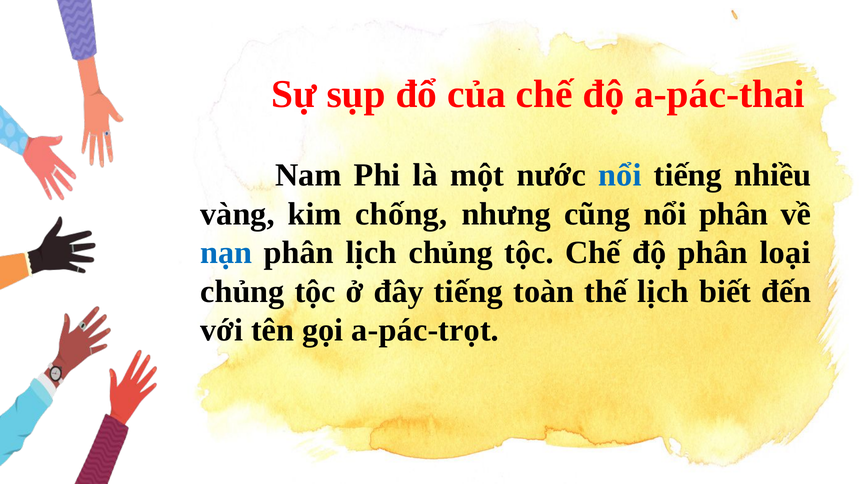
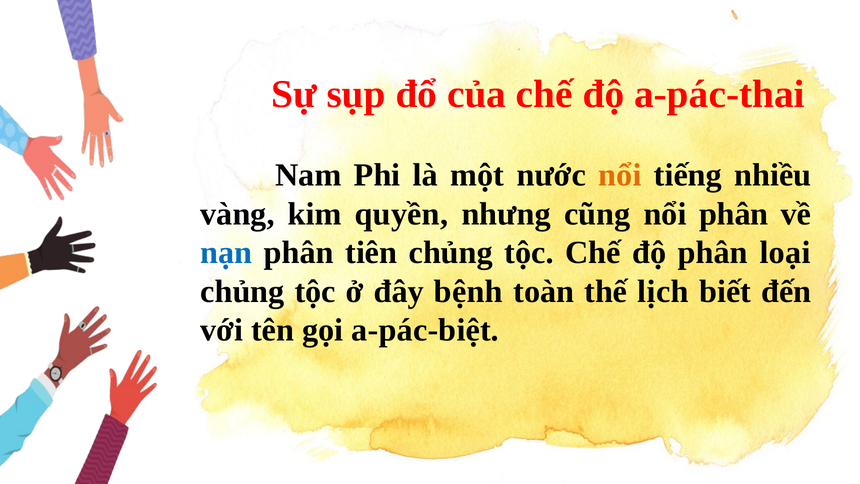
nổi colour: blue -> orange (620, 175)
chống: chống -> quyền (401, 214)
phân lịch: lịch -> tiên (371, 253)
đây tiếng: tiếng -> bệnh (468, 291)
a-pác-trọt: a-pác-trọt -> a-pác-biệt (425, 330)
